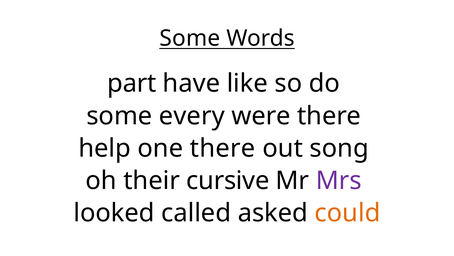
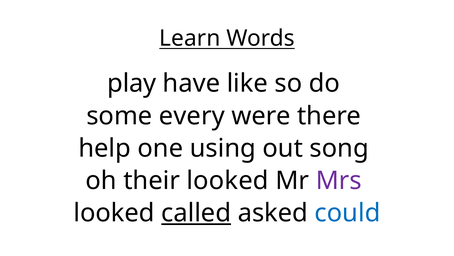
Some: Some -> Learn (190, 38)
part: part -> play (132, 83)
one there: there -> using (223, 148)
their cursive: cursive -> looked (228, 180)
called underline: none -> present (196, 213)
could colour: orange -> blue (348, 213)
